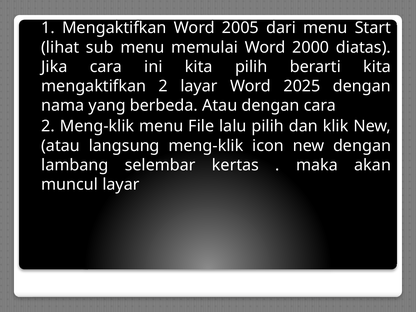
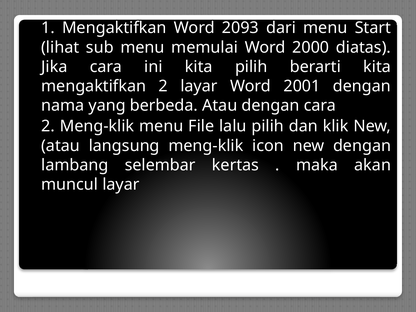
2005: 2005 -> 2093 (240, 28)
2025: 2025 -> 2001 (302, 86)
